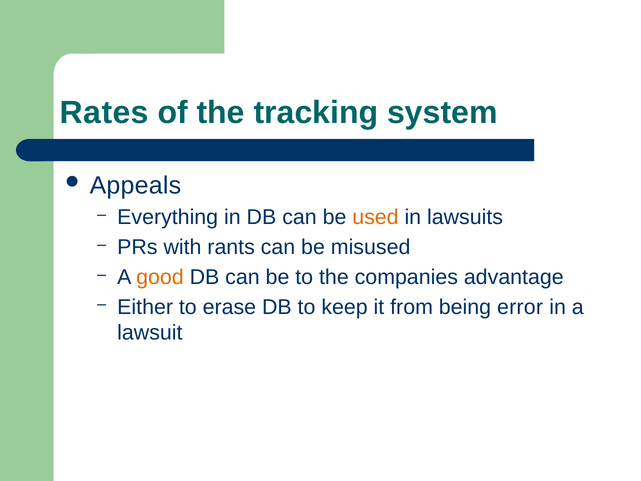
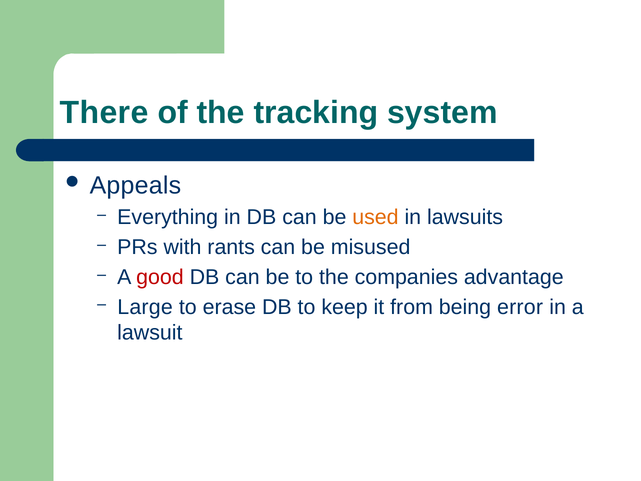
Rates: Rates -> There (104, 113)
good colour: orange -> red (160, 277)
Either: Either -> Large (145, 307)
